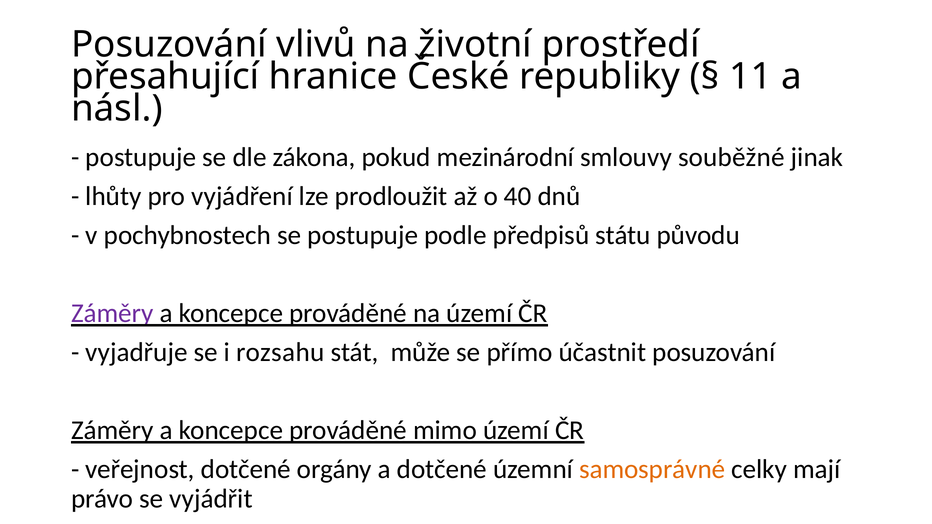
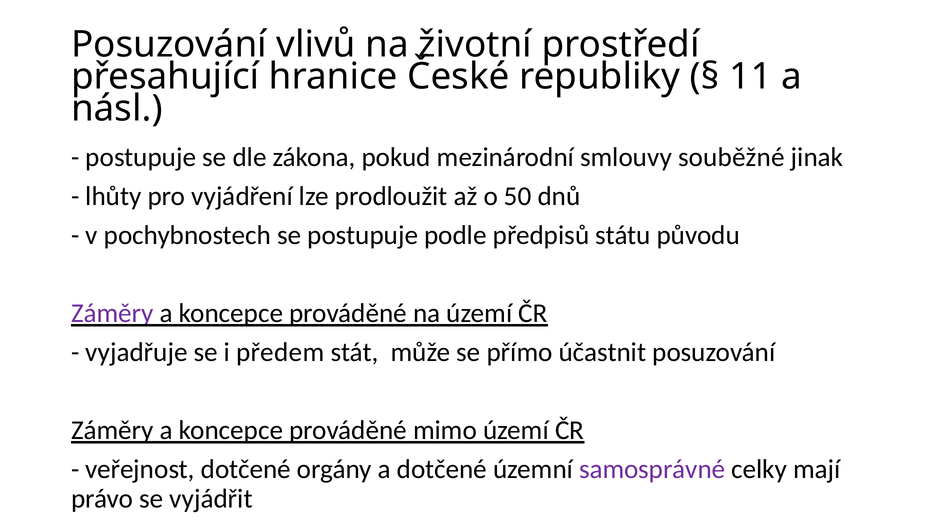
40: 40 -> 50 (518, 197)
rozsahu: rozsahu -> předem (280, 353)
samosprávné colour: orange -> purple (652, 470)
